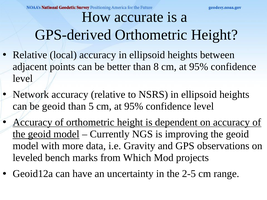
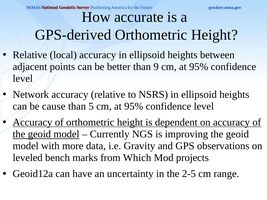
8: 8 -> 9 (156, 67)
be geoid: geoid -> cause (54, 106)
